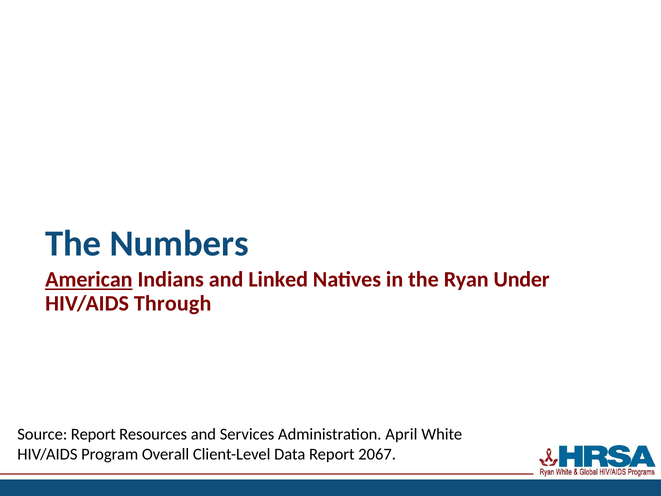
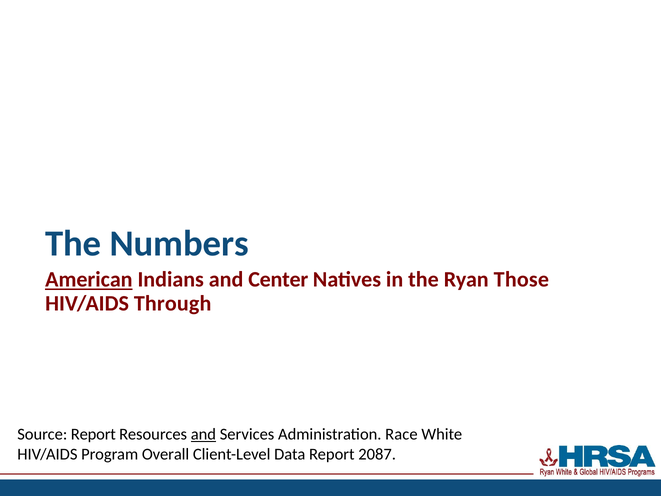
Linked: Linked -> Center (278, 279)
Under: Under -> Those (521, 279)
and underline: none -> present (203, 434)
April: April -> Race (401, 434)
2067: 2067 -> 2087 (377, 454)
